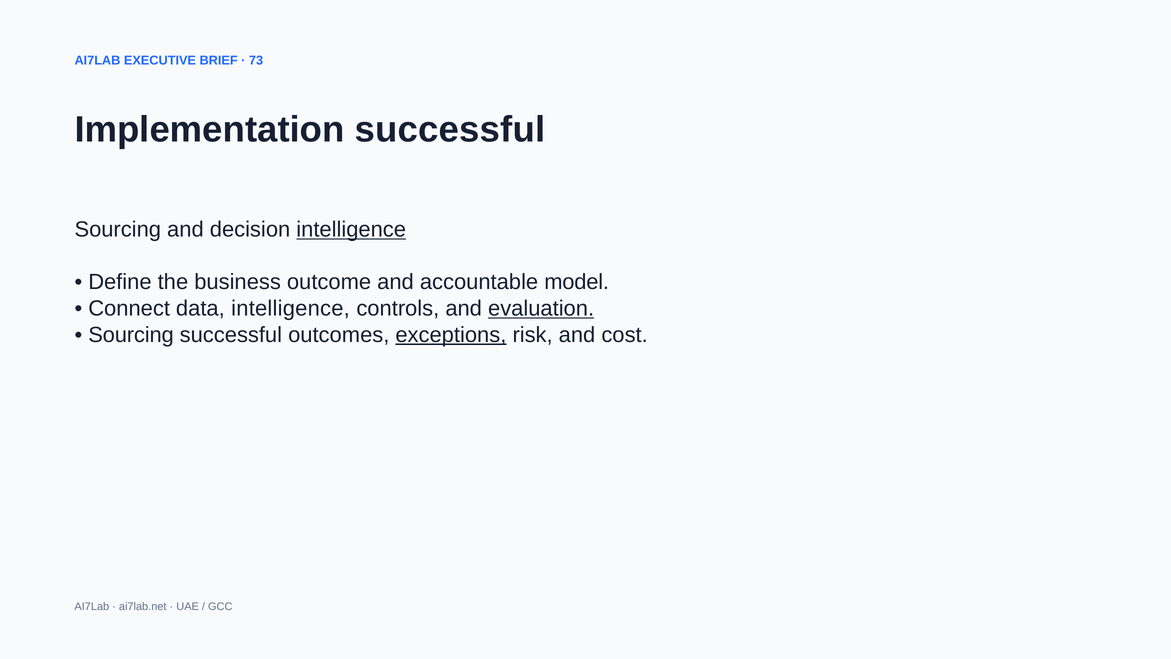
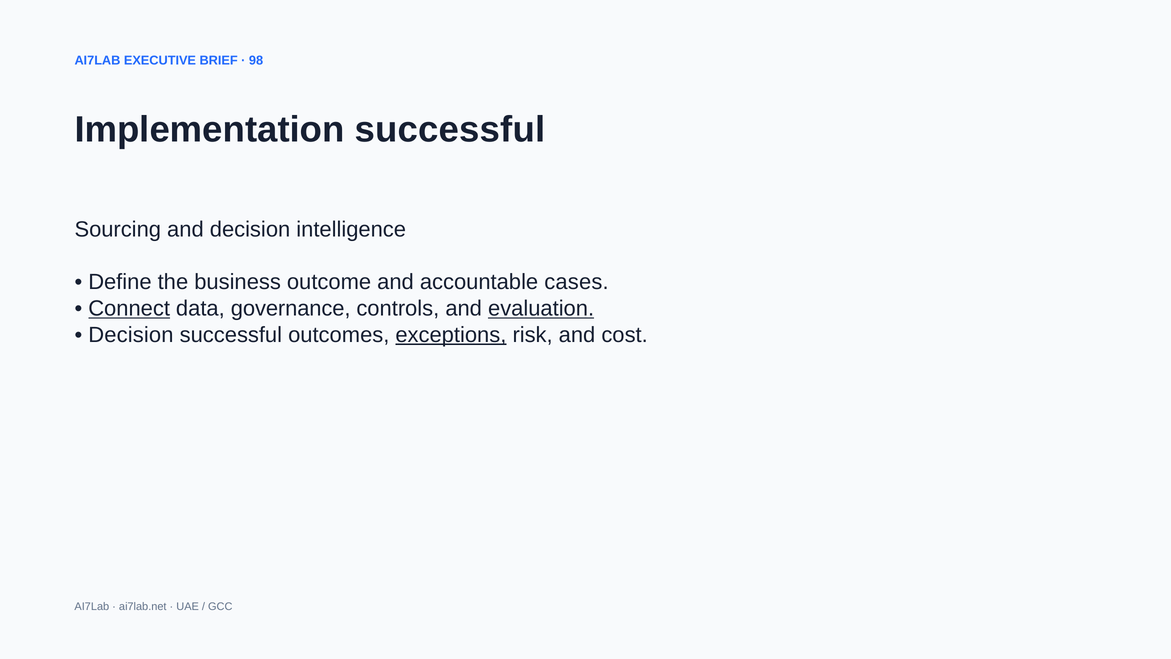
73: 73 -> 98 (256, 60)
intelligence underline: present -> none (351, 229)
model: model -> cases (576, 282)
Connect underline: none -> present (129, 308)
data intelligence: intelligence -> governance (291, 308)
Sourcing: Sourcing -> Decision (131, 335)
